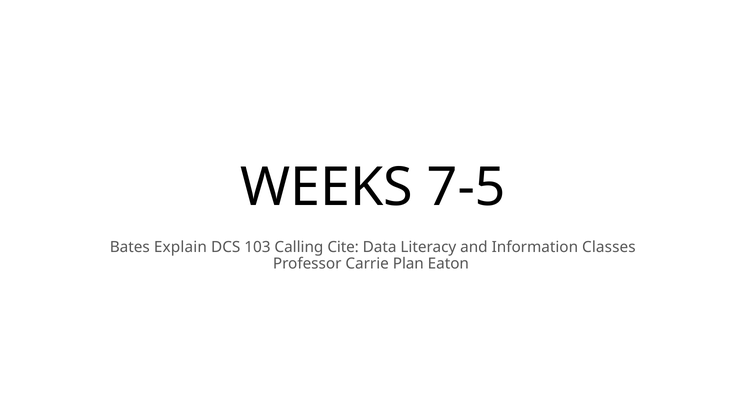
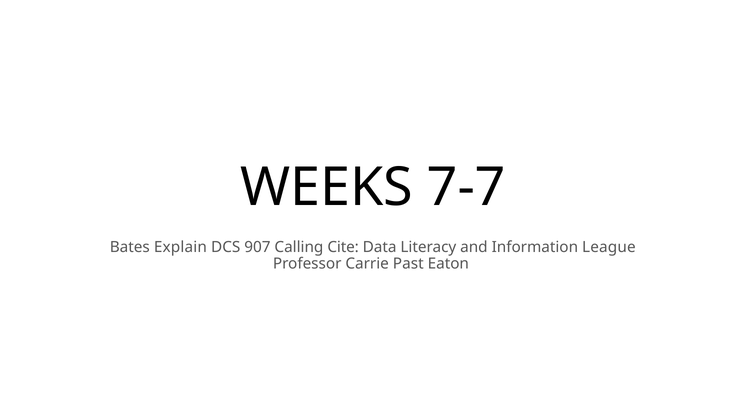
7-5: 7-5 -> 7-7 (466, 187)
103: 103 -> 907 (257, 247)
Classes: Classes -> League (609, 247)
Plan: Plan -> Past (408, 264)
